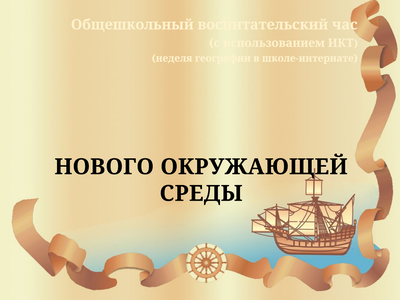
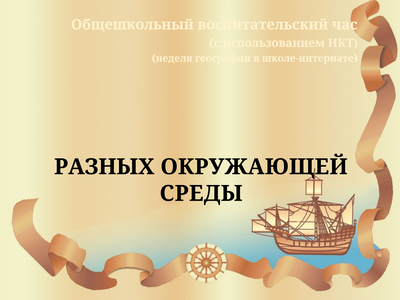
НОВОГО: НОВОГО -> РАЗНЫХ (104, 167)
